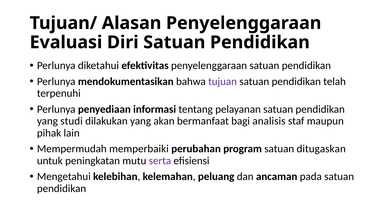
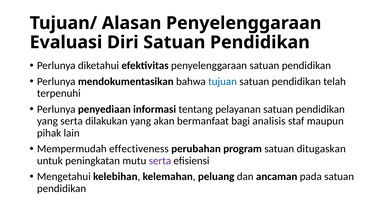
tujuan colour: purple -> blue (223, 81)
yang studi: studi -> serta (72, 121)
memperbaiki: memperbaiki -> effectiveness (139, 149)
